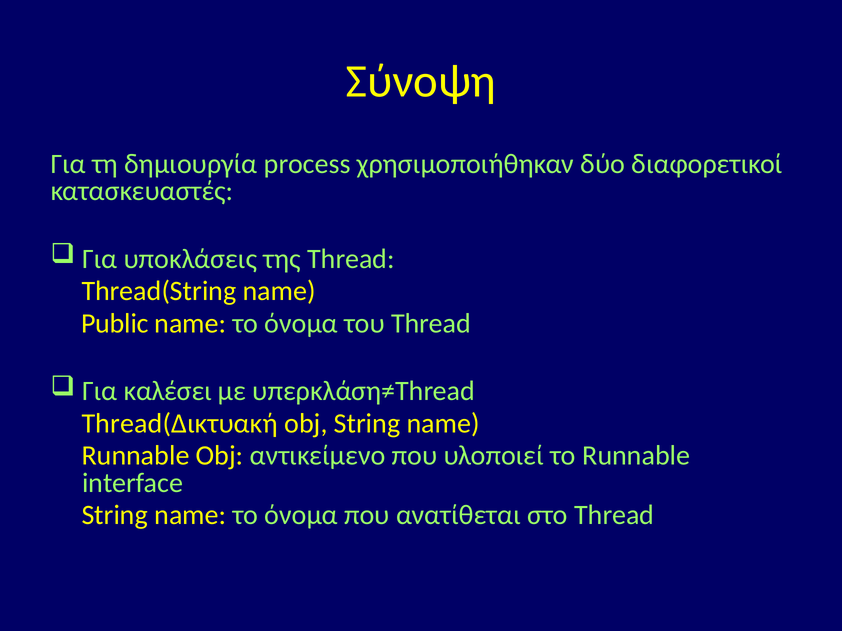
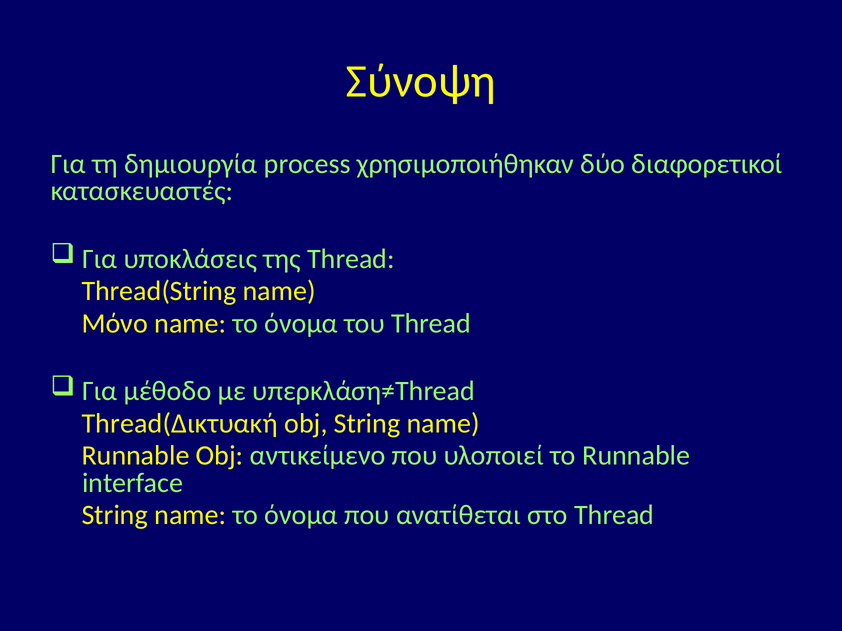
Public: Public -> Μόνο (115, 324)
καλέσει: καλέσει -> μέθοδο (168, 391)
